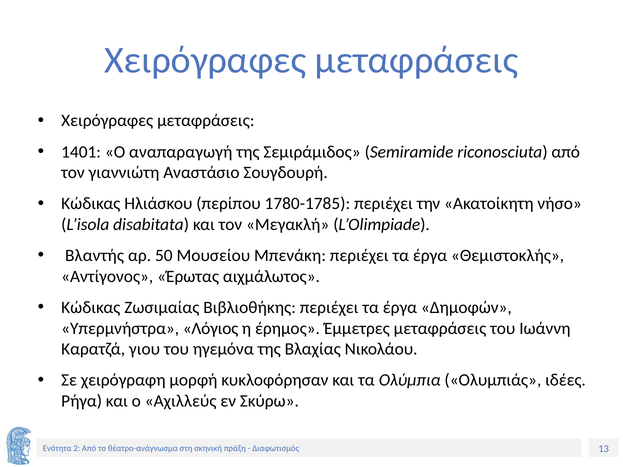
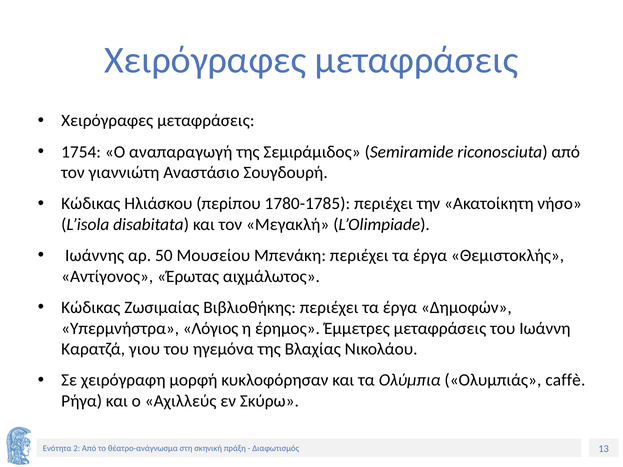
1401: 1401 -> 1754 (81, 152)
Βλαντής: Βλαντής -> Ιωάννης (95, 256)
ιδέες: ιδέες -> caffè (565, 380)
